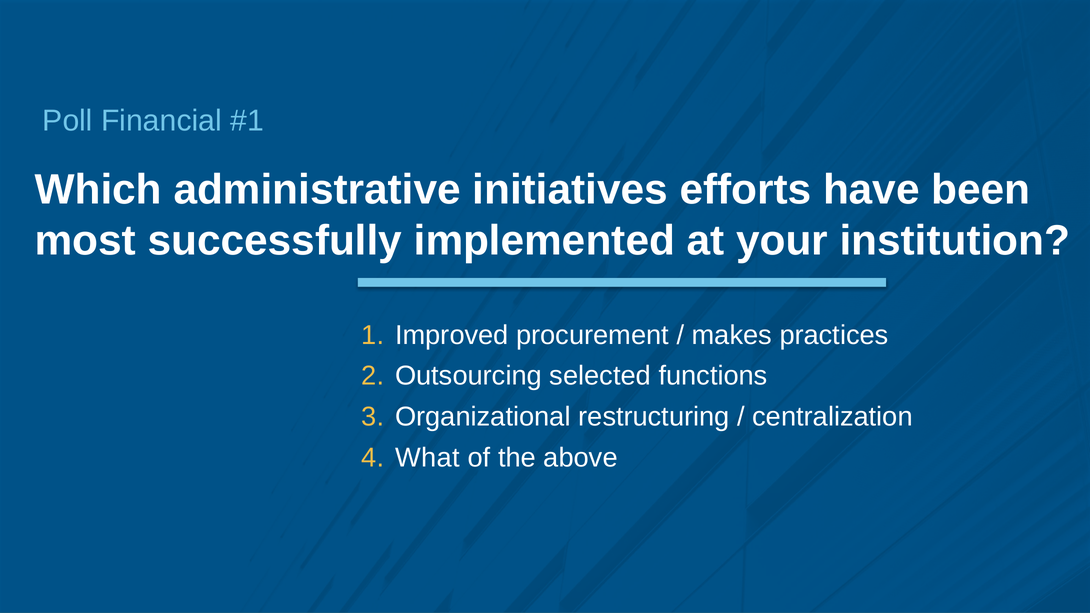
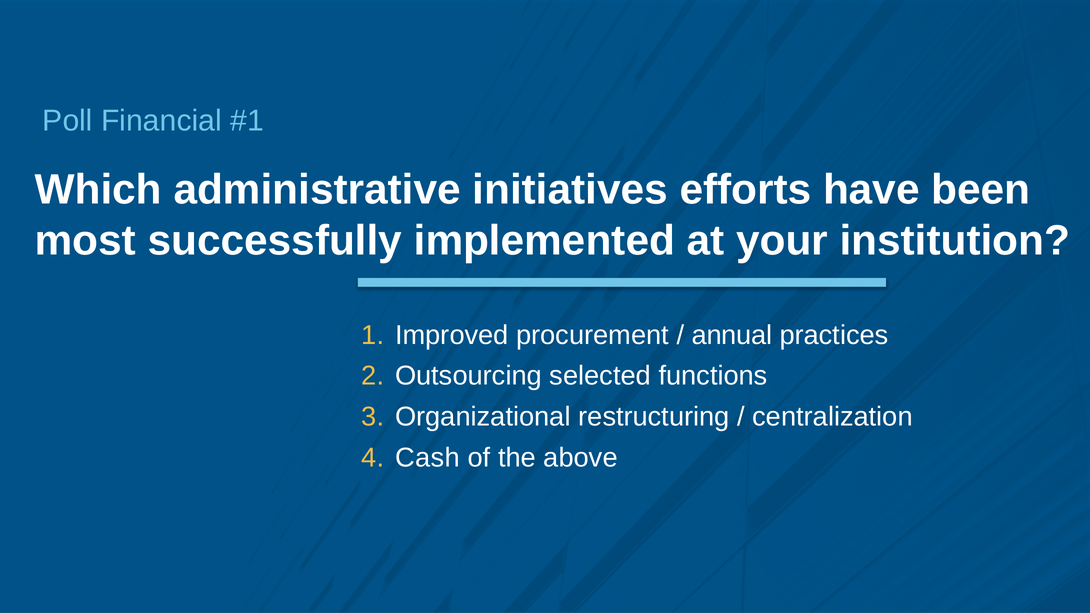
makes: makes -> annual (732, 335)
What: What -> Cash (427, 458)
